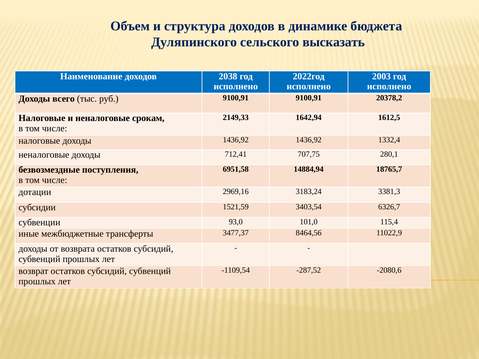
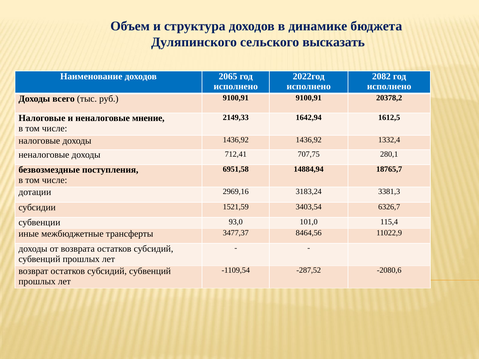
2038: 2038 -> 2065 (228, 76)
2003: 2003 -> 2082 (381, 76)
срокам: срокам -> мнение (148, 118)
